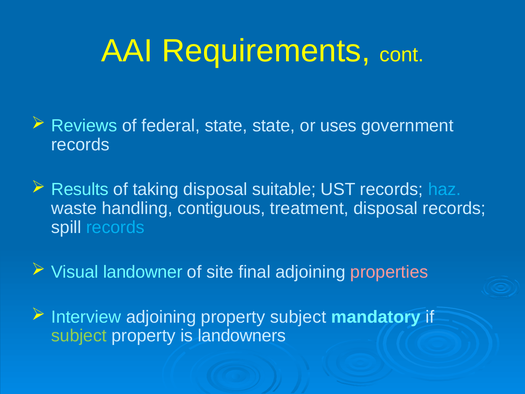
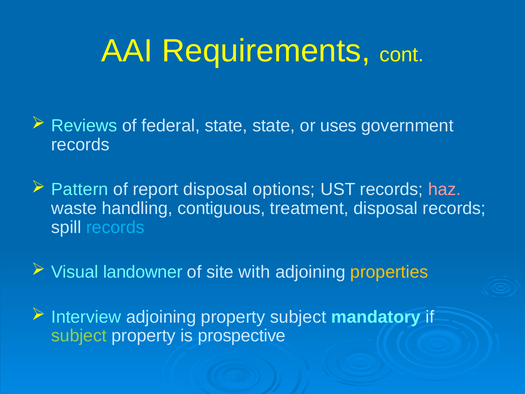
Results: Results -> Pattern (80, 189)
taking: taking -> report (156, 189)
suitable: suitable -> options (284, 189)
haz colour: light blue -> pink (445, 189)
final: final -> with (254, 272)
properties colour: pink -> yellow (389, 272)
landowners: landowners -> prospective (242, 336)
